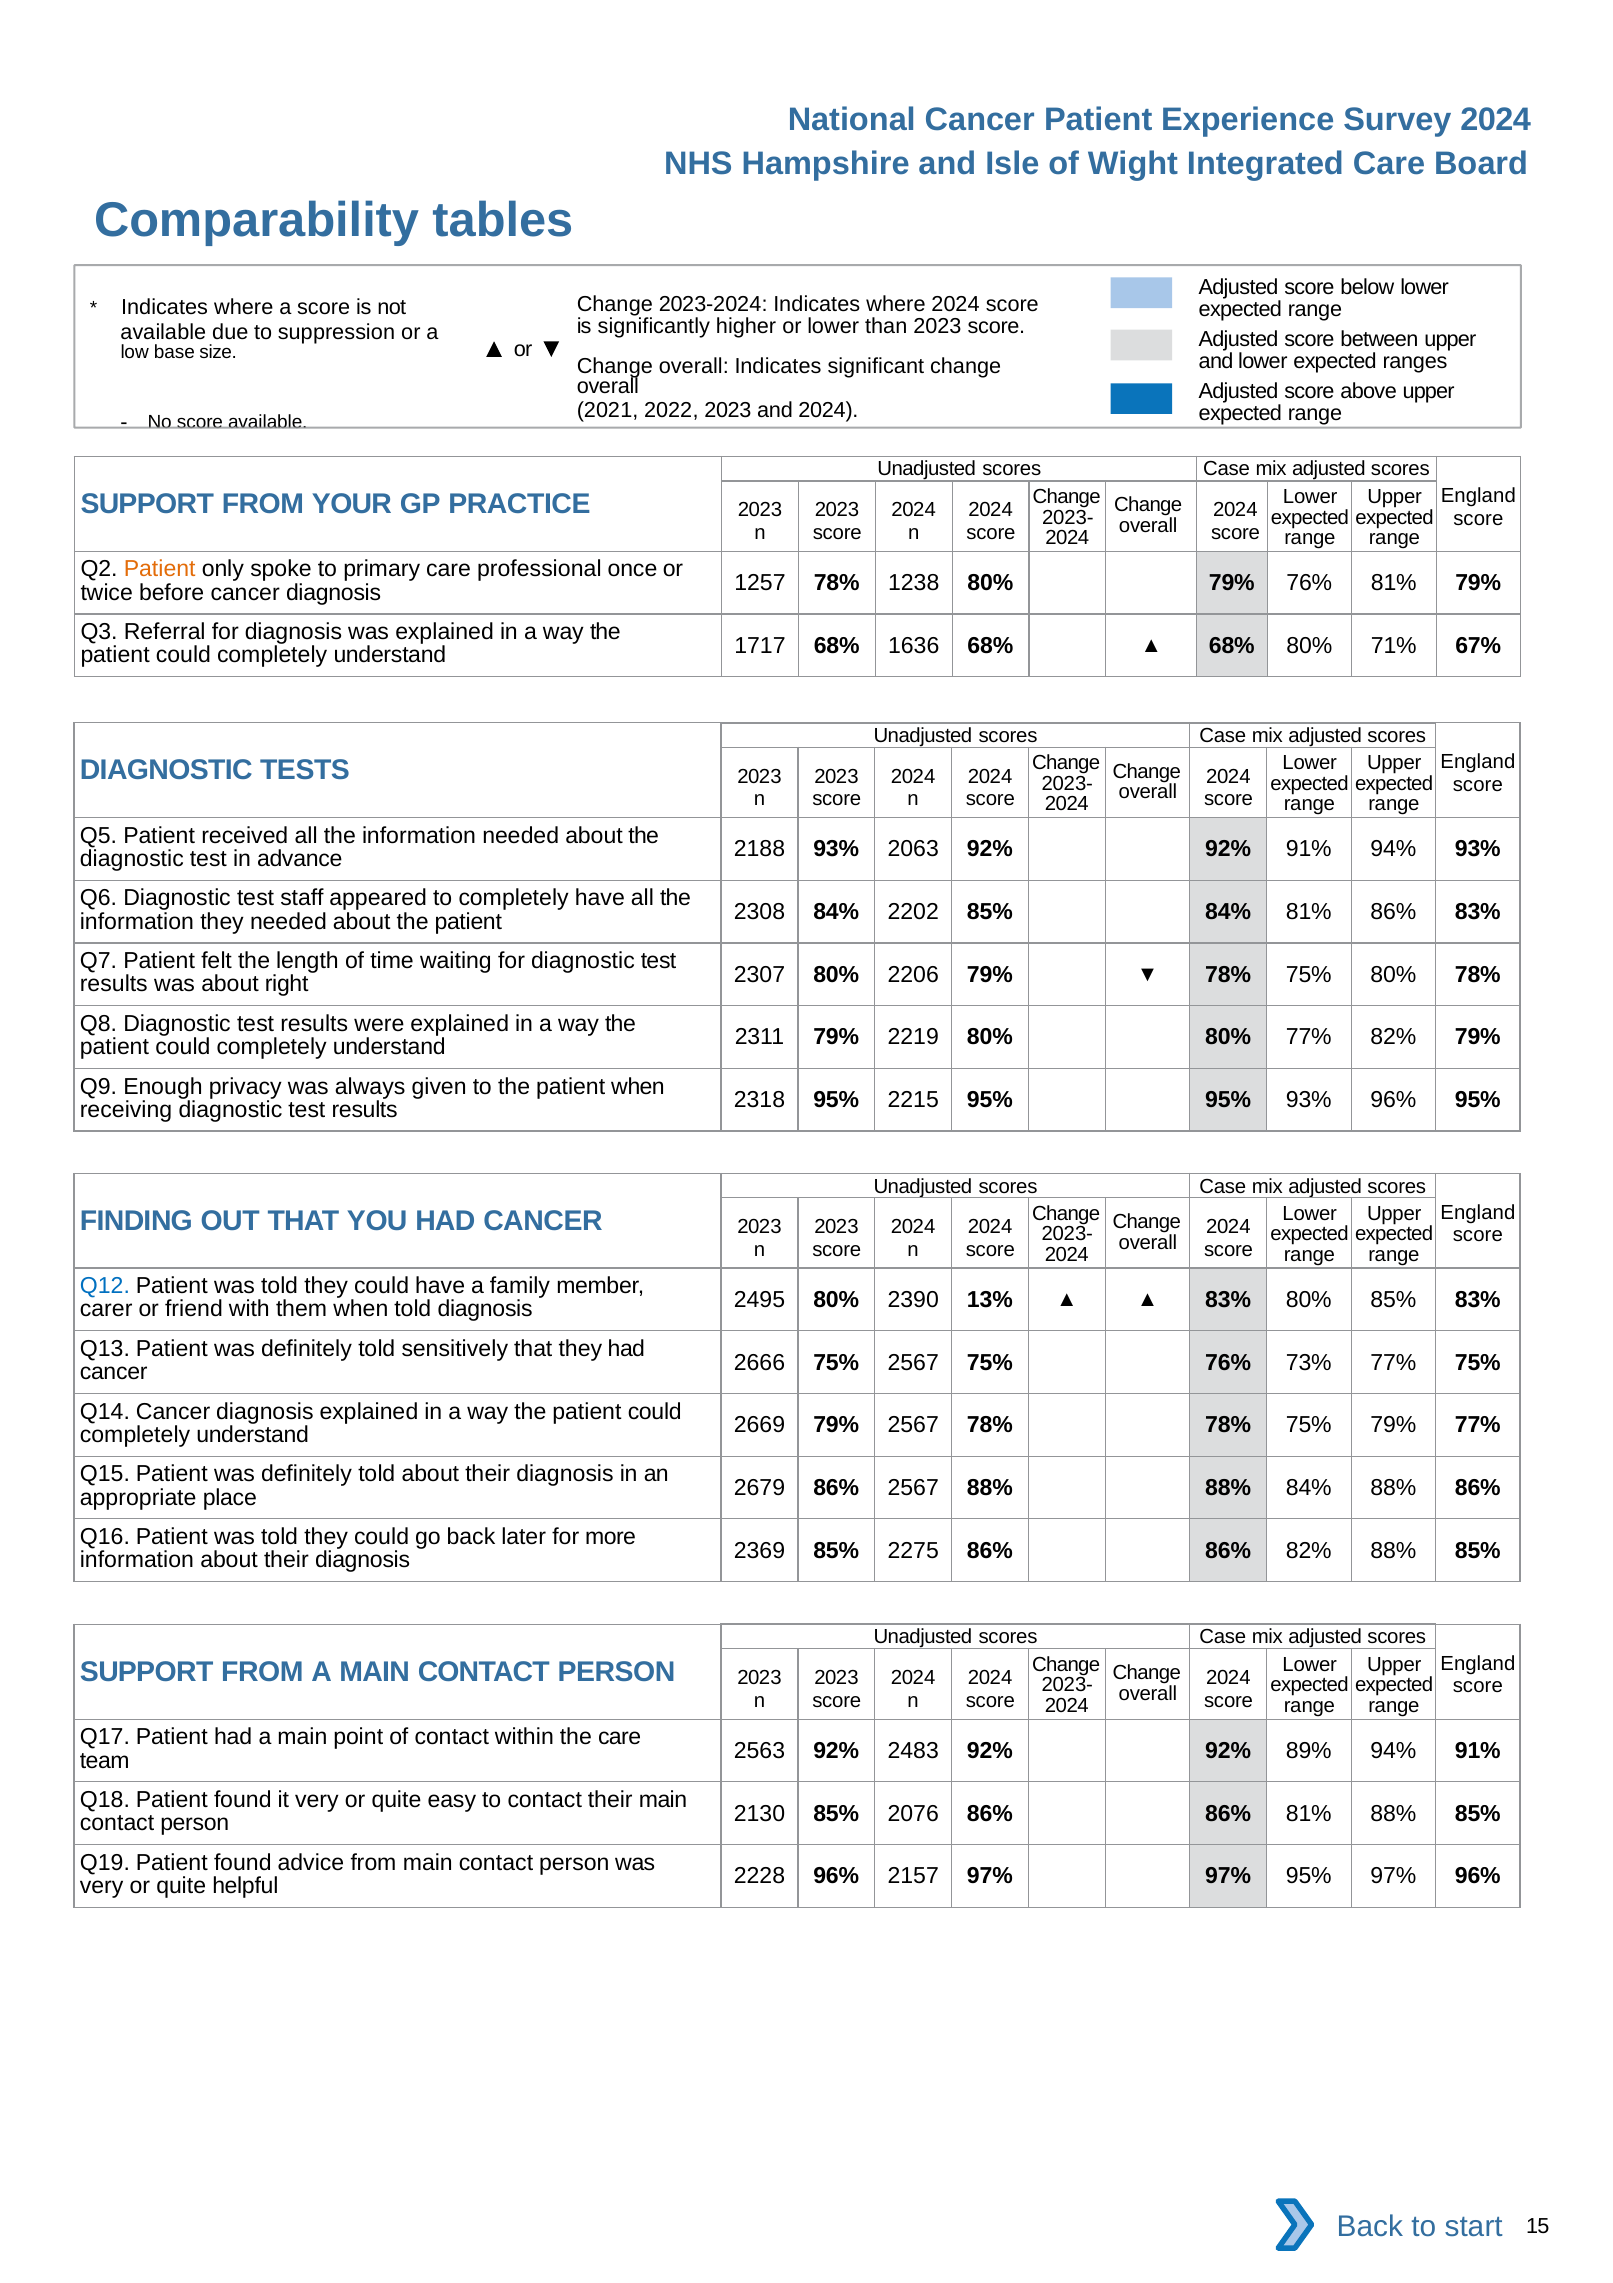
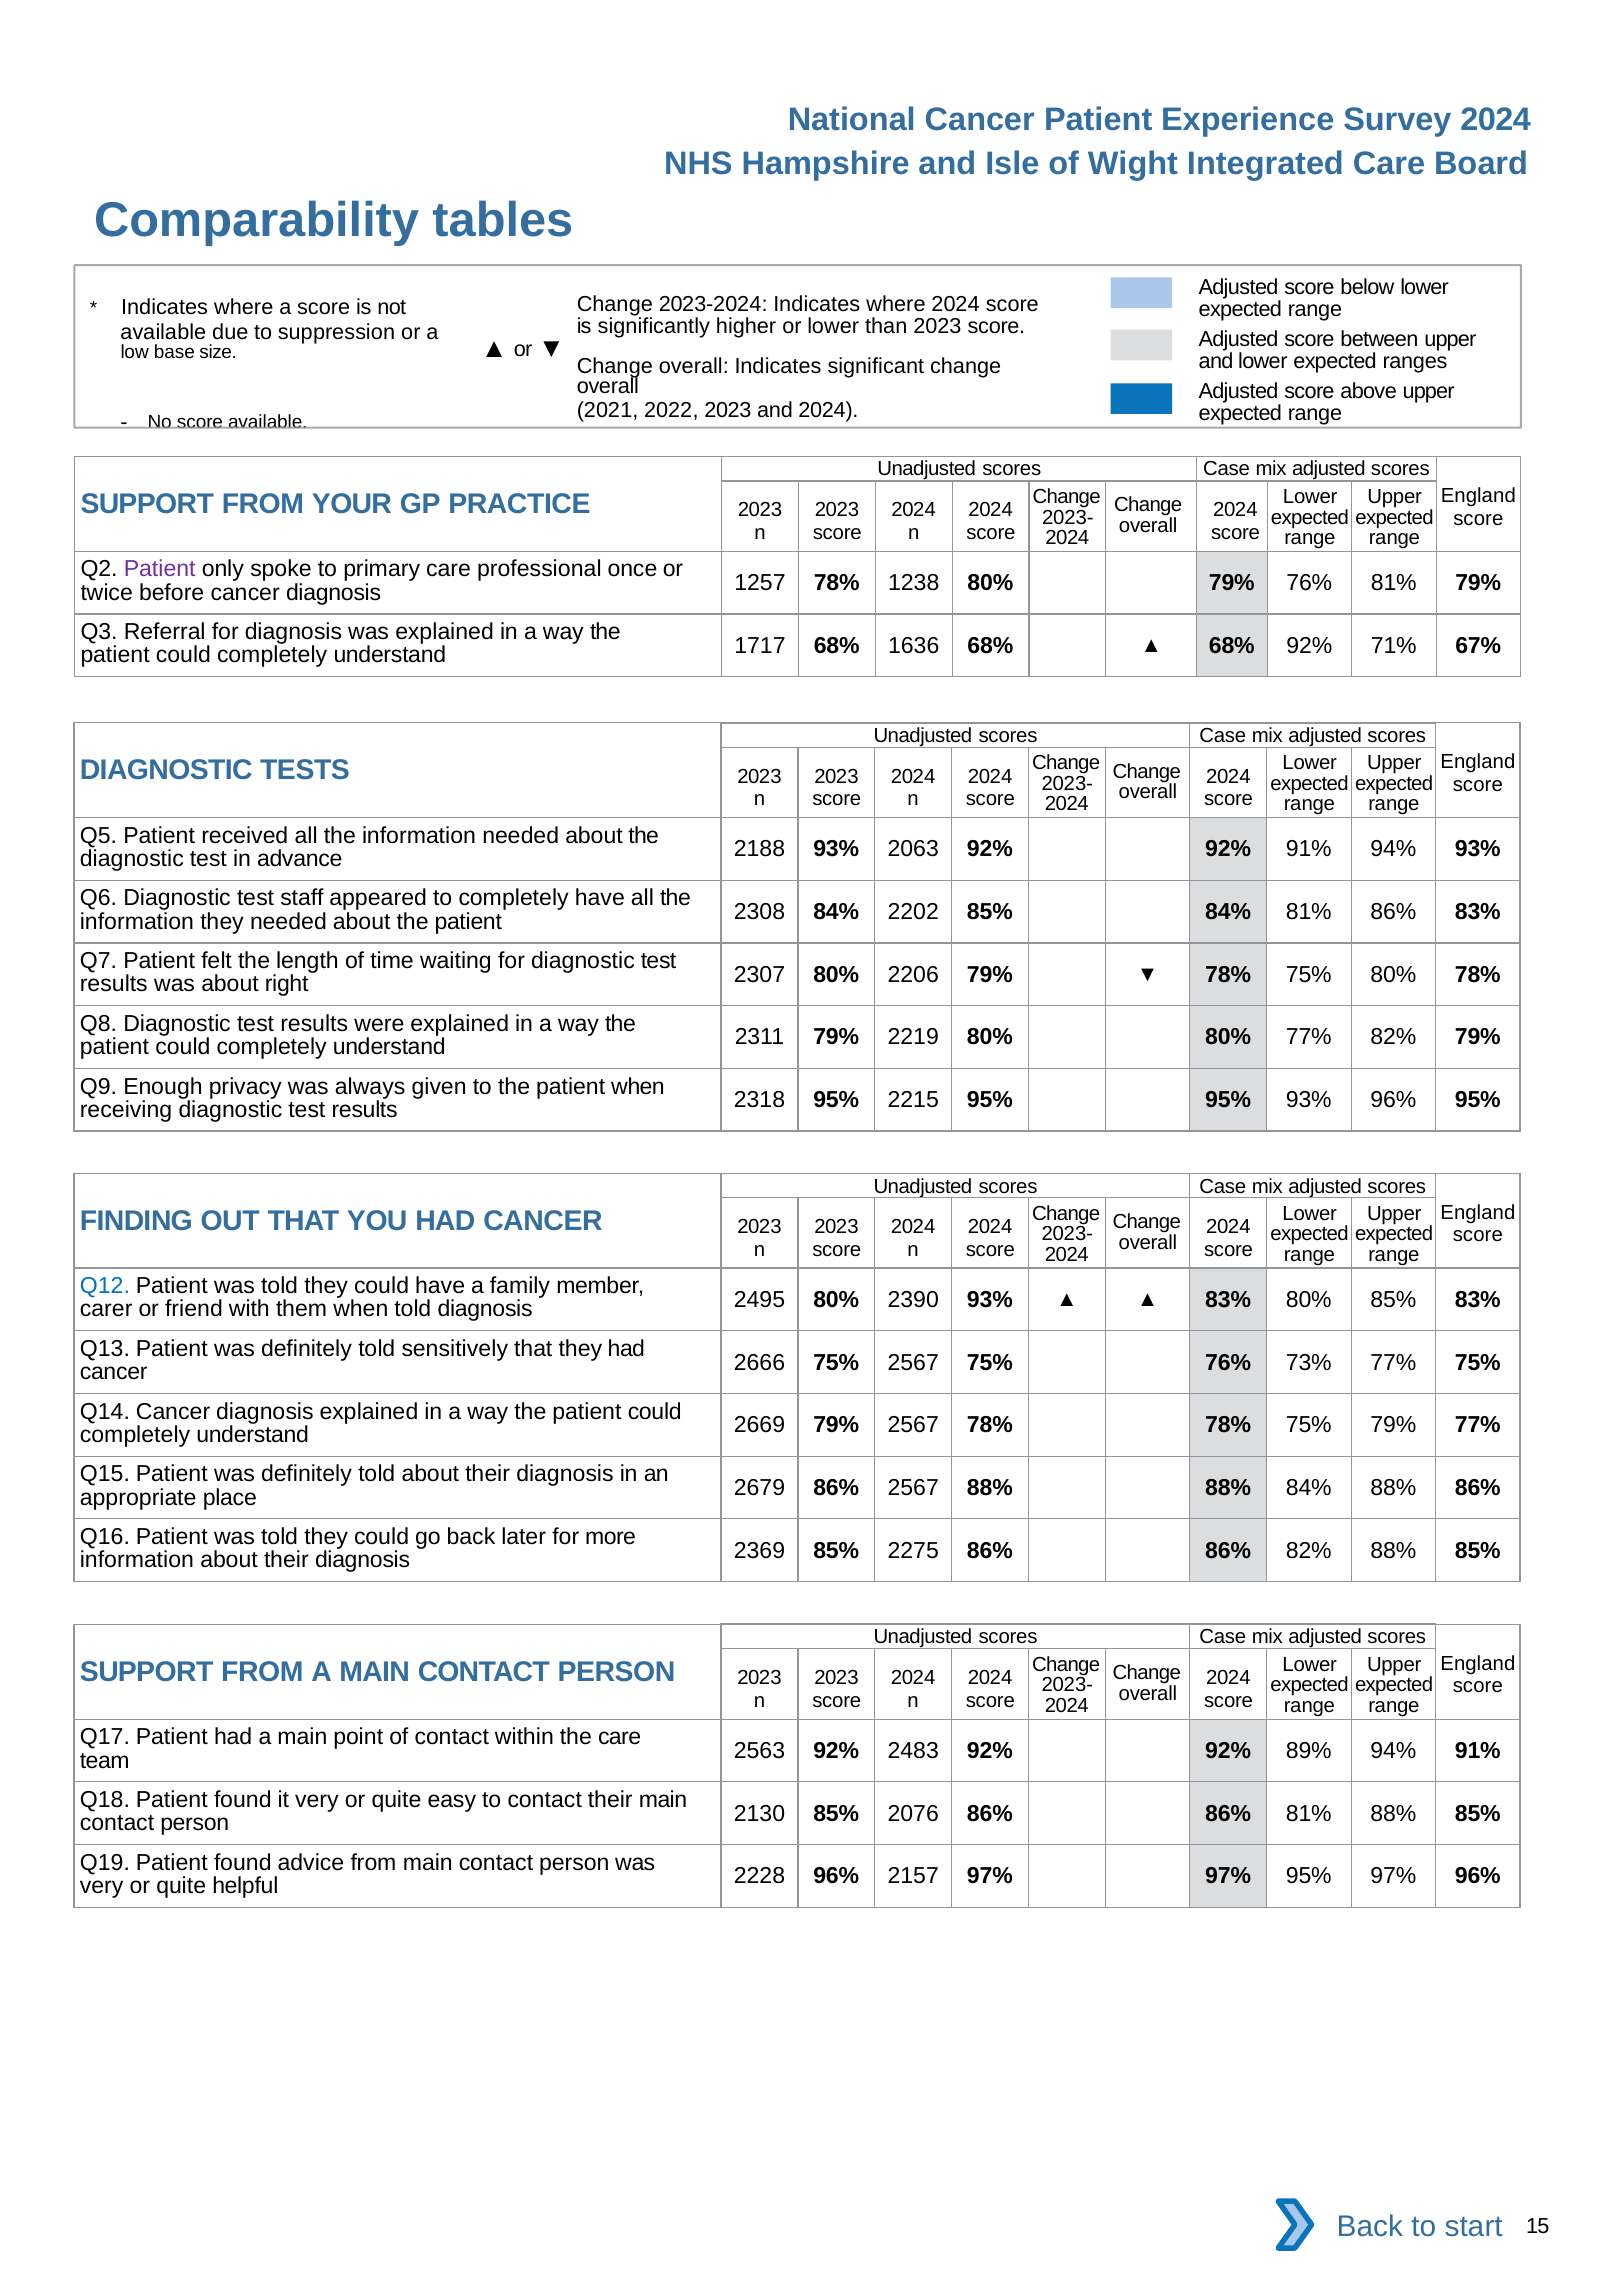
Patient colour: orange -> purple (160, 569)
68% 80%: 80% -> 92% (1309, 646)
2390 13%: 13% -> 93% (990, 1299)
